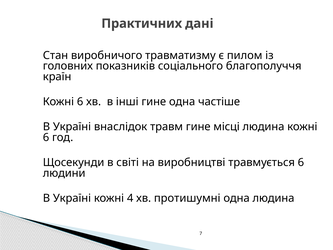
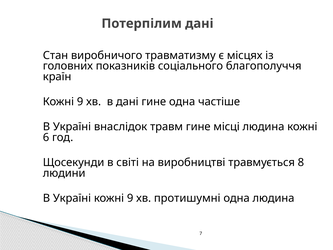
Практичних: Практичних -> Потерпілим (142, 23)
пилом: пилом -> місцях (245, 55)
6: 6 -> 9 (80, 102)
в інші: інші -> дані (127, 102)
травмується 6: 6 -> 8 (301, 162)
Україні кожні 4: 4 -> 9 (130, 198)
